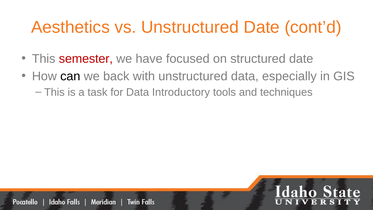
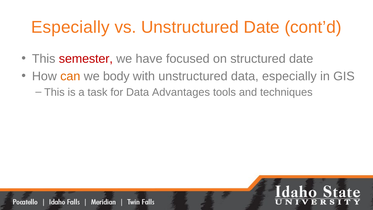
Aesthetics: Aesthetics -> Especially (70, 27)
can colour: black -> orange (70, 76)
back: back -> body (116, 76)
Introductory: Introductory -> Advantages (181, 92)
